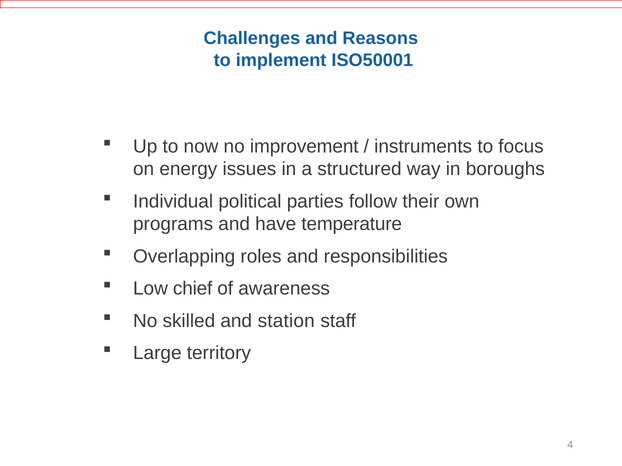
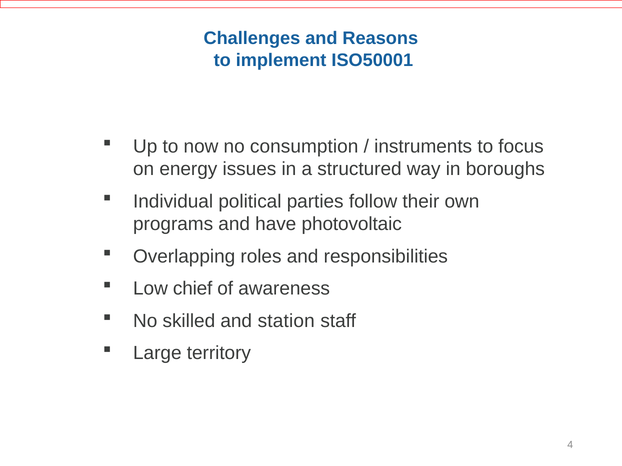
improvement: improvement -> consumption (304, 147)
temperature: temperature -> photovoltaic (352, 224)
